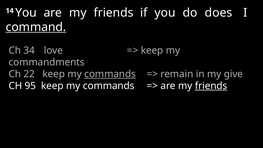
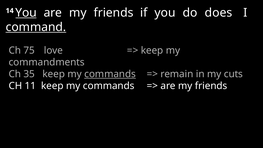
You underline: none -> present (26, 13)
34: 34 -> 75 (29, 50)
22: 22 -> 35 (29, 74)
give: give -> cuts (233, 74)
95: 95 -> 11 (30, 86)
friends underline: present -> none (211, 86)
